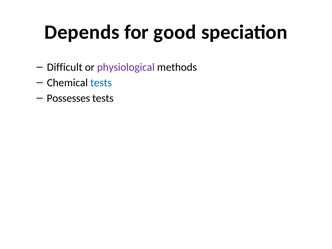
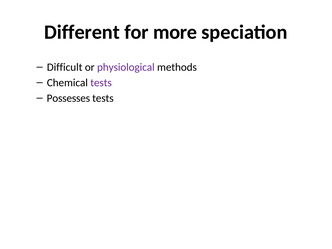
Depends: Depends -> Different (82, 32)
good: good -> more (175, 32)
tests colour: blue -> purple (101, 83)
